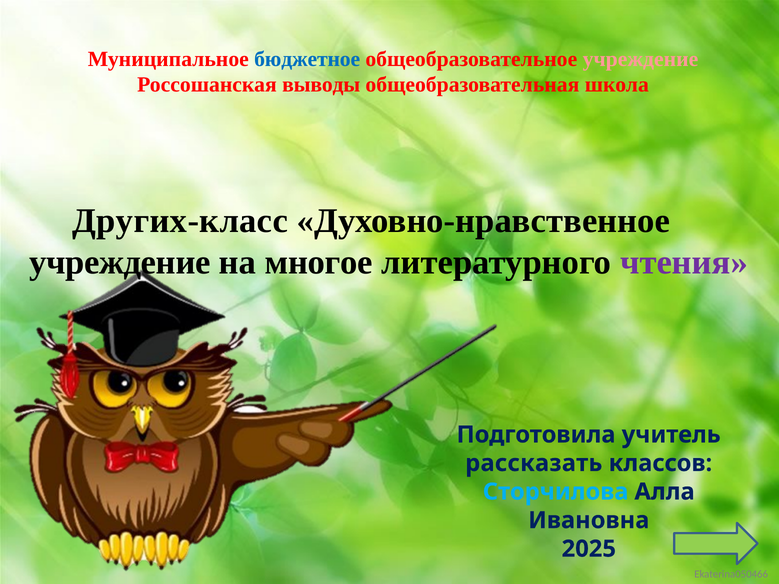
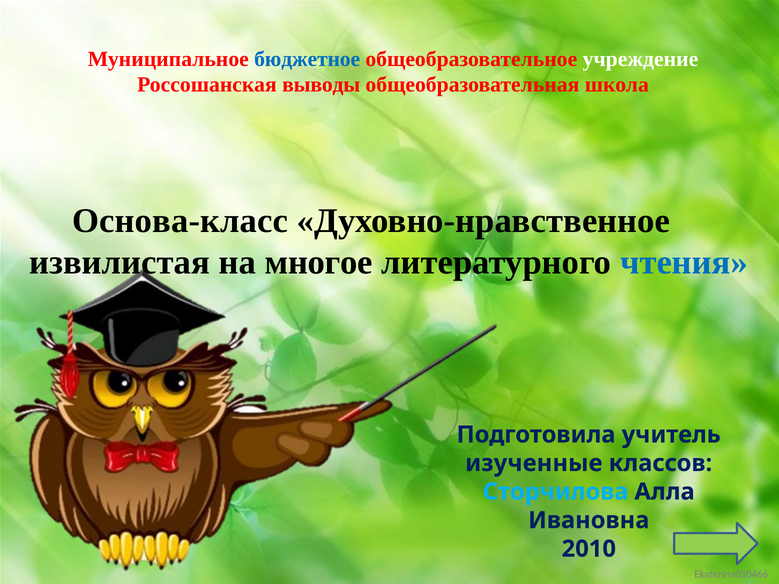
учреждение colour: pink -> white (640, 59)
Других-класс: Других-класс -> Основа-класс (180, 221)
учреждение: учреждение -> извилистая (120, 263)
чтения colour: purple -> blue (684, 263)
рассказать: рассказать -> изученные (534, 463)
2025: 2025 -> 2010 (589, 549)
